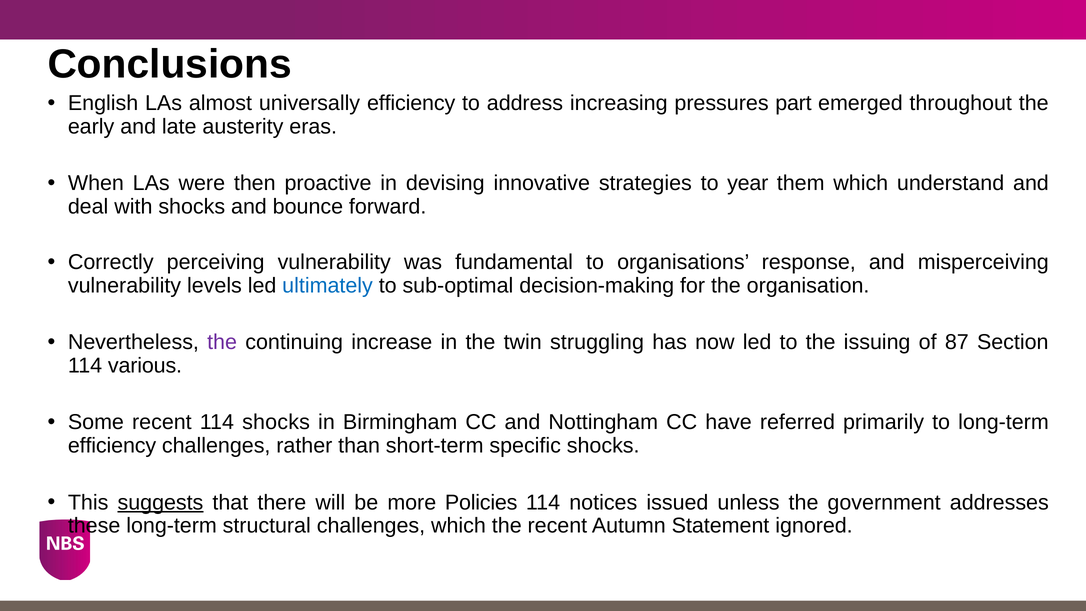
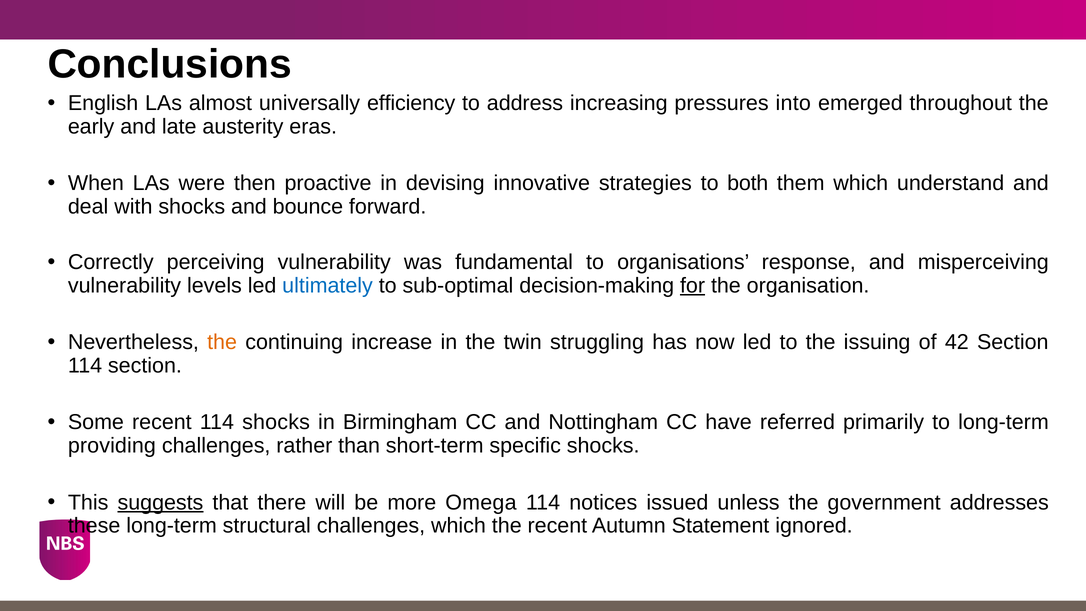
part: part -> into (793, 103)
year: year -> both (748, 183)
for underline: none -> present (693, 285)
the colour: purple -> orange (222, 342)
87: 87 -> 42 (957, 342)
114 various: various -> section (145, 365)
efficiency: efficiency -> providing (112, 445)
Policies: Policies -> Omega (481, 502)
